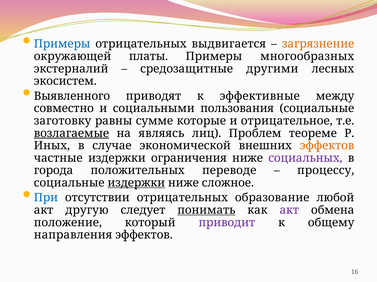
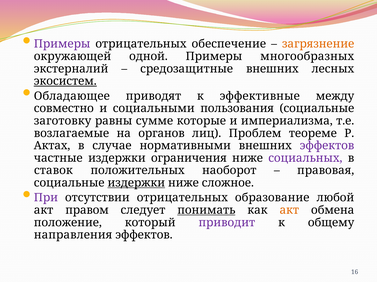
Примеры colour: blue -> purple (62, 44)
выдвигается: выдвигается -> обеспечение (229, 44)
платы: платы -> одной (148, 57)
средозащитные другими: другими -> внешних (272, 69)
экосистем underline: none -> present (65, 81)
Выявленного: Выявленного -> Обладающее (72, 96)
отрицательное: отрицательное -> империализма (287, 121)
возлагаемые underline: present -> none (72, 134)
являясь: являясь -> органов (161, 134)
Иных: Иных -> Актах (52, 146)
экономической: экономической -> нормативными (185, 146)
эффектов colour: orange -> purple (327, 146)
города: города -> ставок (53, 171)
переводе: переводе -> наоборот (229, 171)
процессу: процессу -> правовая (326, 171)
При colour: blue -> purple (46, 198)
другую: другую -> правом (87, 211)
акт colour: purple -> orange (289, 211)
